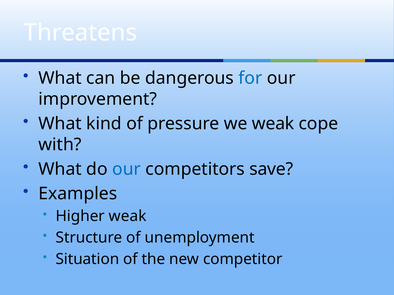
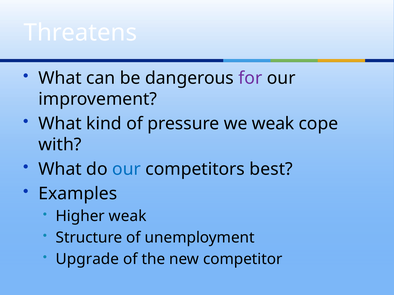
for colour: blue -> purple (250, 78)
save: save -> best (271, 169)
Situation: Situation -> Upgrade (87, 259)
